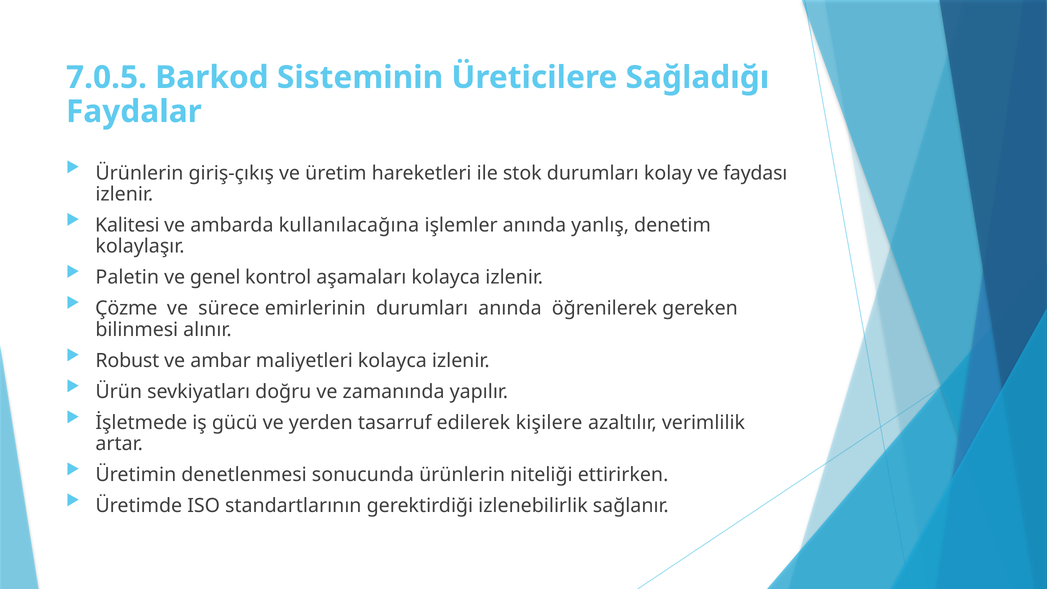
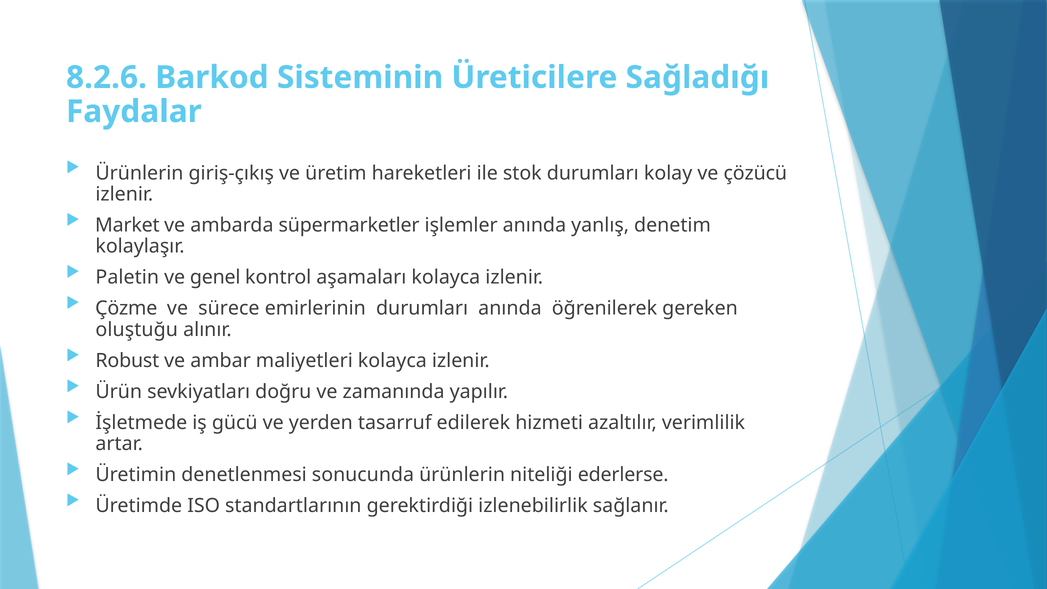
7.0.5: 7.0.5 -> 8.2.6 (106, 77)
faydası: faydası -> çözücü (755, 173)
Kalitesi: Kalitesi -> Market (127, 225)
kullanılacağına: kullanılacağına -> süpermarketler (349, 225)
bilinmesi: bilinmesi -> oluştuğu (137, 330)
kişilere: kişilere -> hizmeti (549, 423)
ettirirken: ettirirken -> ederlerse (623, 475)
